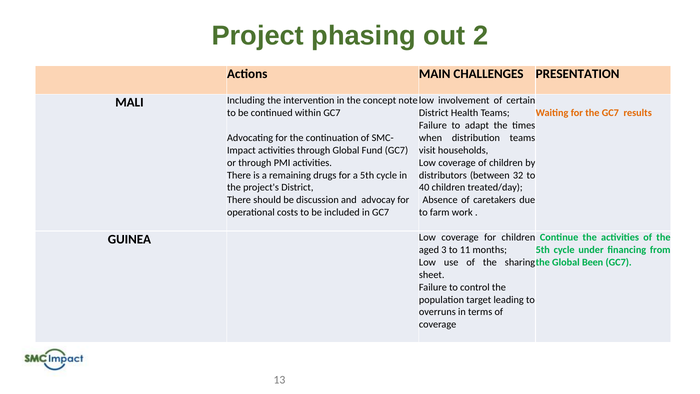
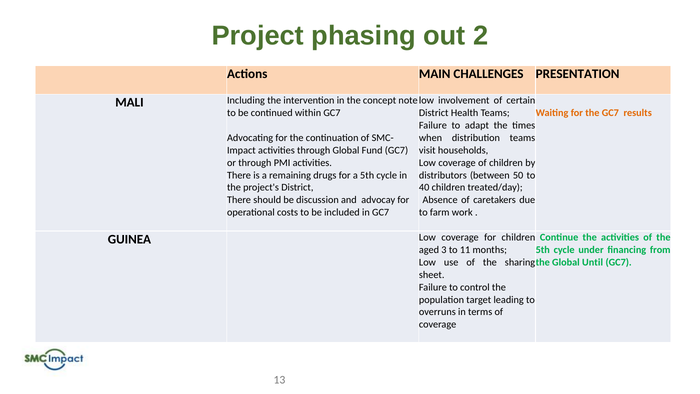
32: 32 -> 50 (518, 175)
Been: Been -> Until (593, 262)
